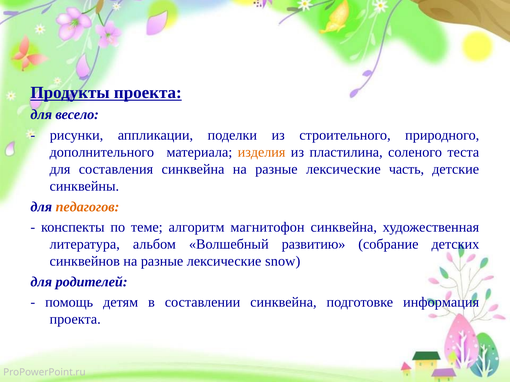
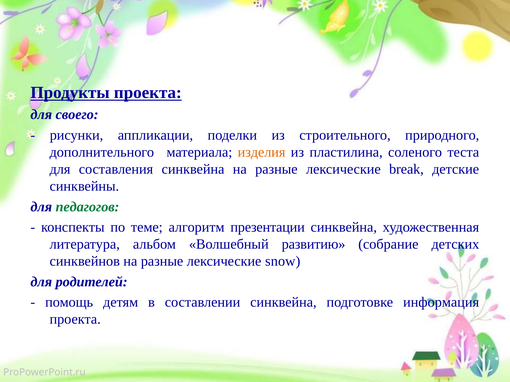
весело: весело -> своего (77, 115)
часть: часть -> break (406, 169)
педагогов colour: orange -> green (87, 207)
магнитофон: магнитофон -> презентации (268, 228)
